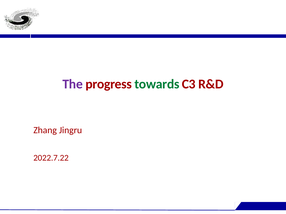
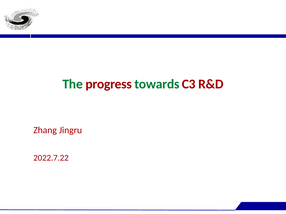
The colour: purple -> green (73, 84)
